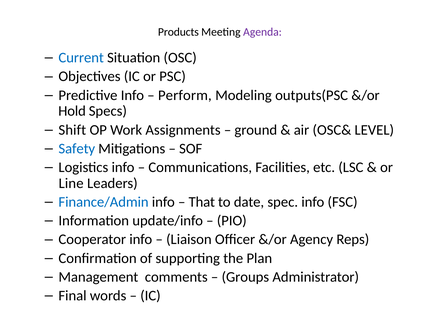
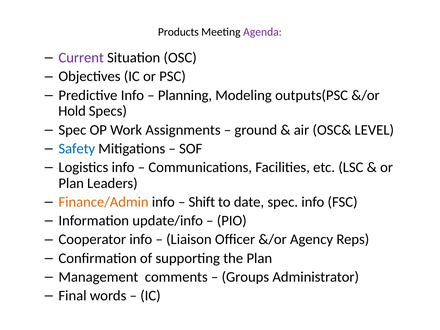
Current colour: blue -> purple (81, 58)
Perform: Perform -> Planning (185, 95)
Shift: Shift -> Spec (72, 130)
Line: Line -> Plan (71, 183)
Finance/Admin colour: blue -> orange (104, 202)
That: That -> Shift (202, 202)
